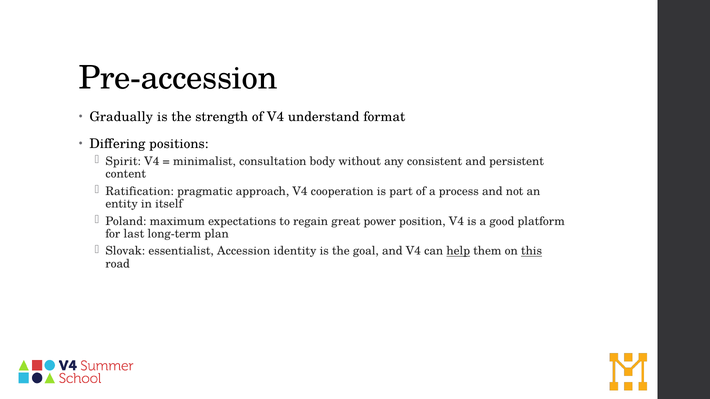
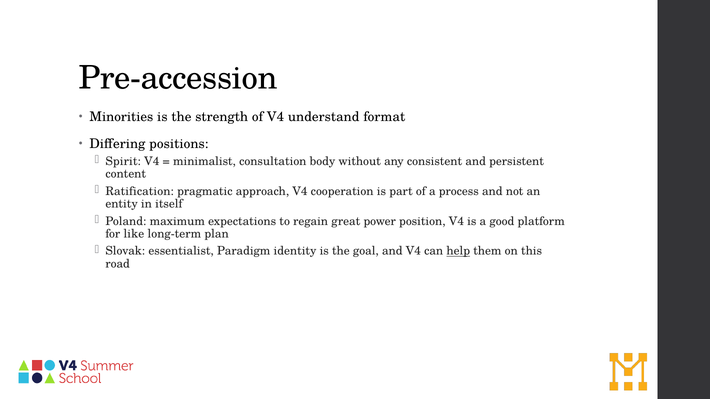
Gradually: Gradually -> Minorities (121, 117)
last: last -> like (134, 234)
Accession: Accession -> Paradigm (244, 251)
this underline: present -> none (532, 251)
